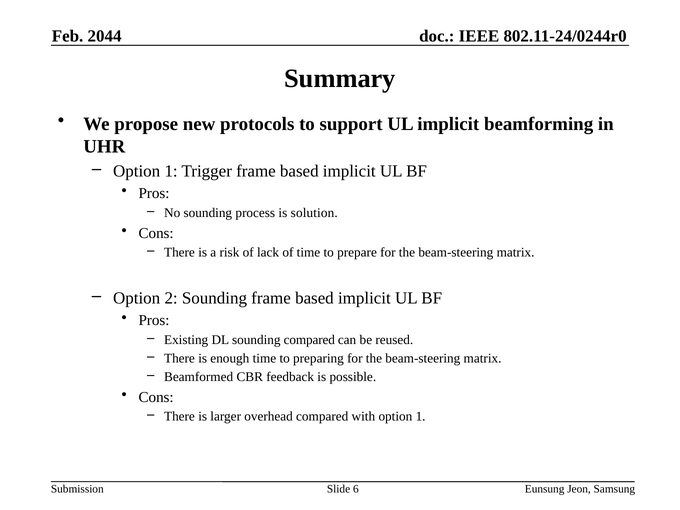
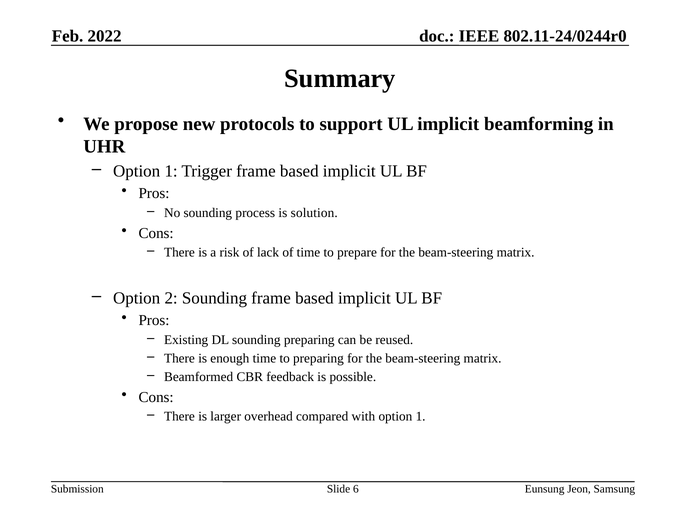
2044: 2044 -> 2022 (105, 36)
sounding compared: compared -> preparing (309, 340)
